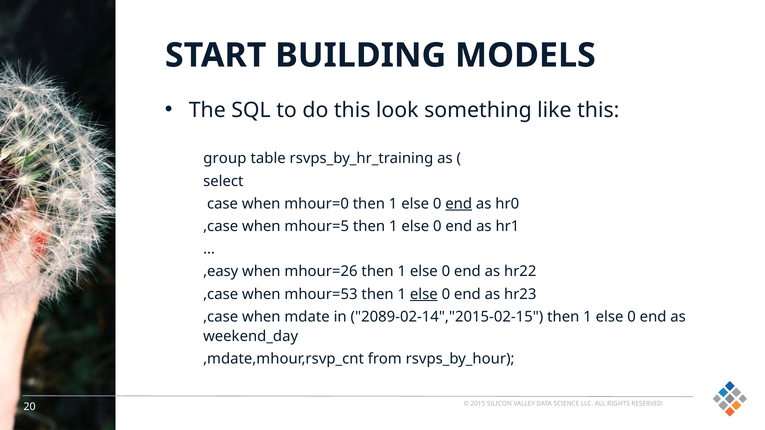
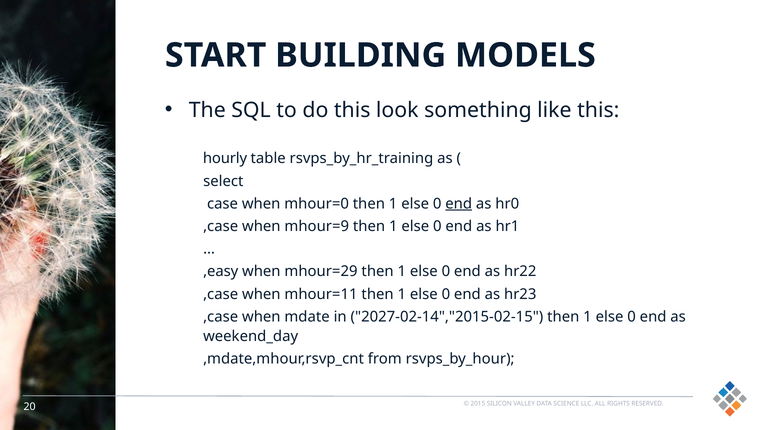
group: group -> hourly (225, 159)
mhour=5: mhour=5 -> mhour=9 (317, 227)
mhour=26: mhour=26 -> mhour=29 (321, 272)
mhour=53: mhour=53 -> mhour=11 (321, 294)
else underline: present -> none (424, 294)
2089-02-14","2015-02-15: 2089-02-14","2015-02-15 -> 2027-02-14","2015-02-15 (447, 317)
